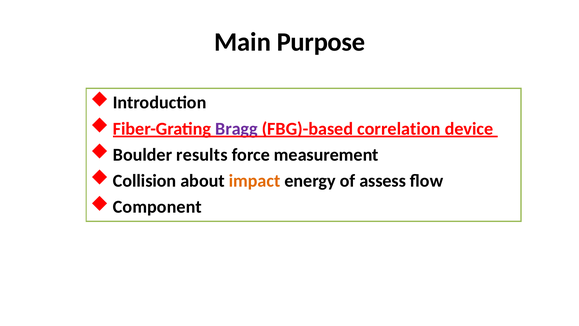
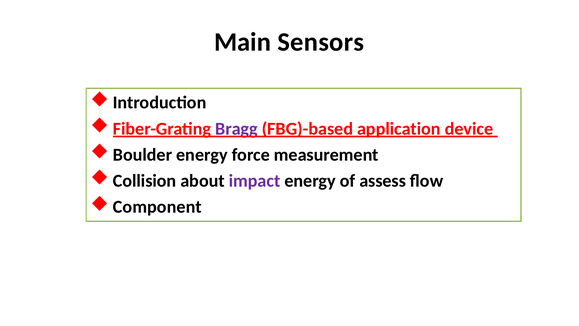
Purpose: Purpose -> Sensors (321, 42)
correlation: correlation -> application (399, 129)
Boulder results: results -> energy (202, 155)
impact colour: orange -> purple (255, 181)
